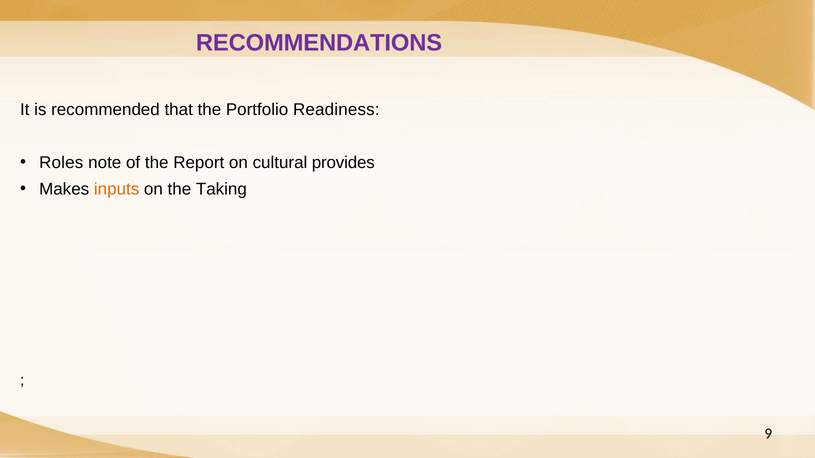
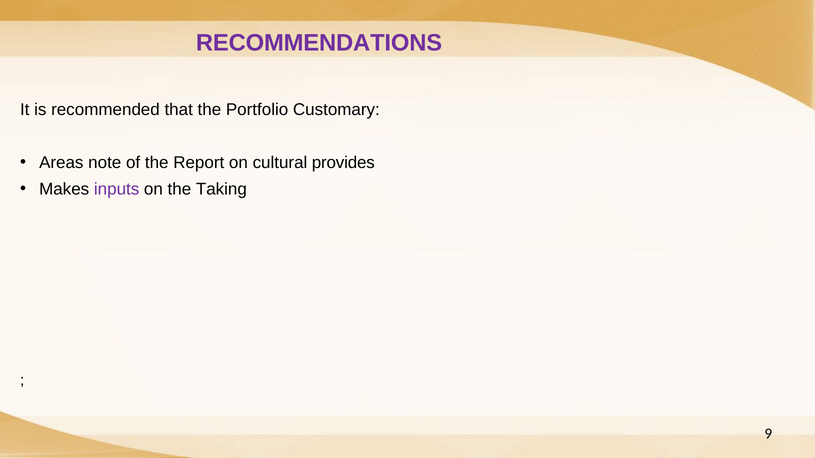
Readiness: Readiness -> Customary (336, 110)
Roles: Roles -> Areas (61, 163)
inputs colour: orange -> purple (117, 189)
